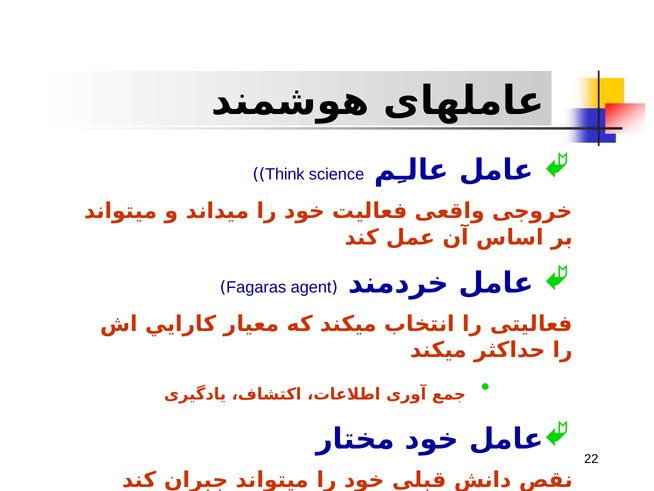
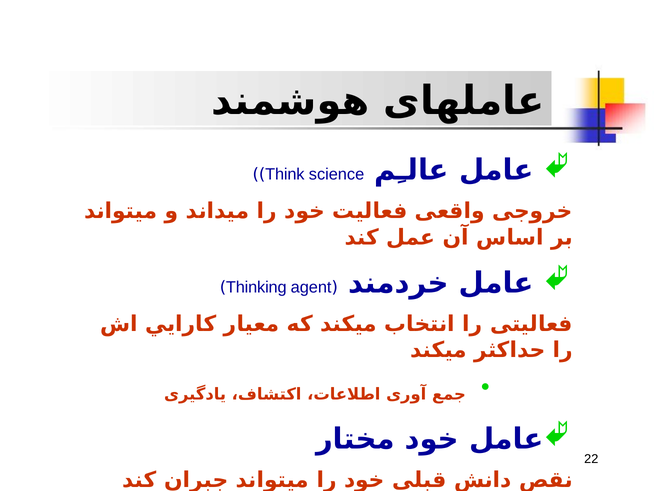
Fagaras: Fagaras -> Thinking (256, 287)
